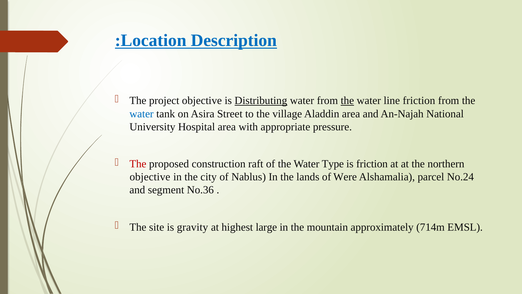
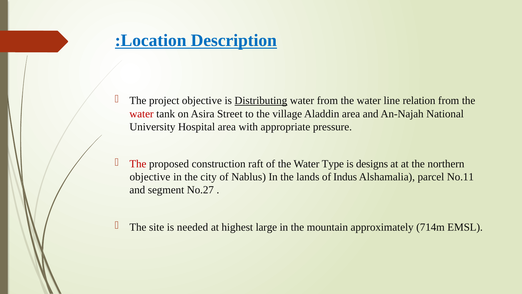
the underline: present -> none (347, 101)
line friction: friction -> relation (419, 101)
water colour: blue -> red (142, 114)
is friction: friction -> designs (372, 164)
Were: Were -> Indus (345, 177)
No.24: No.24 -> No.11 (460, 177)
No.36: No.36 -> No.27 (200, 190)
gravity: gravity -> needed (193, 227)
